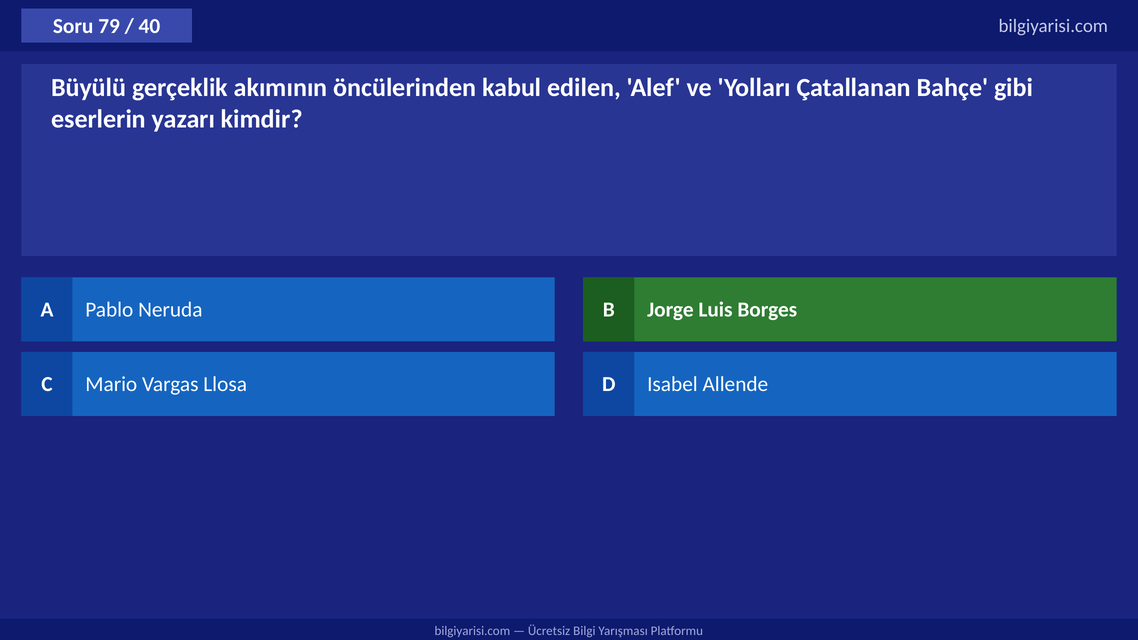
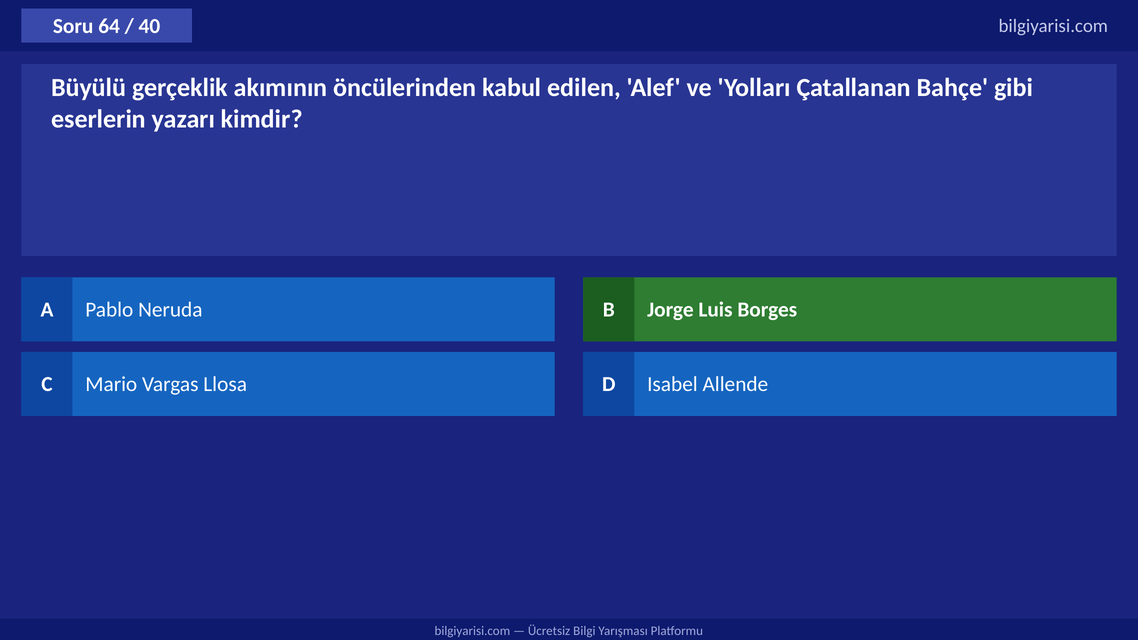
79: 79 -> 64 (109, 26)
